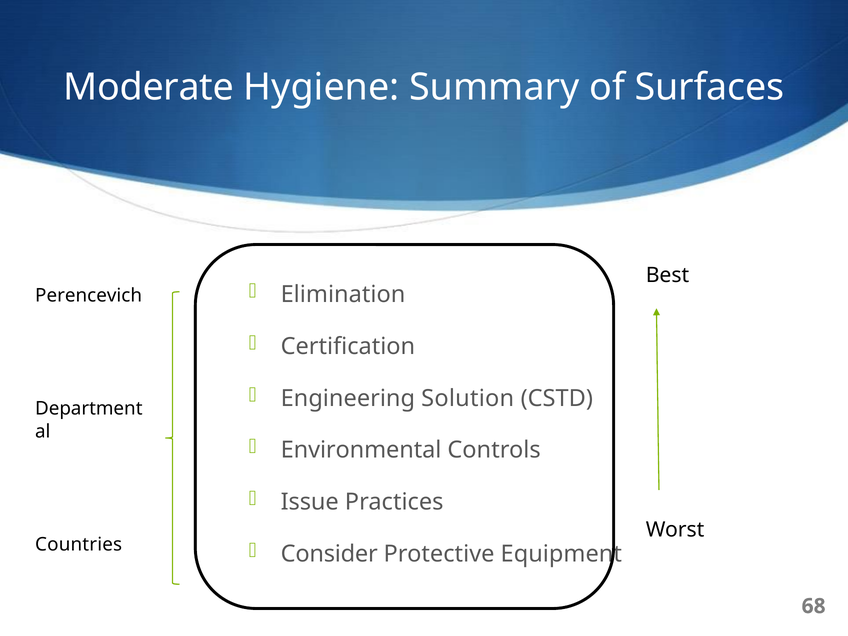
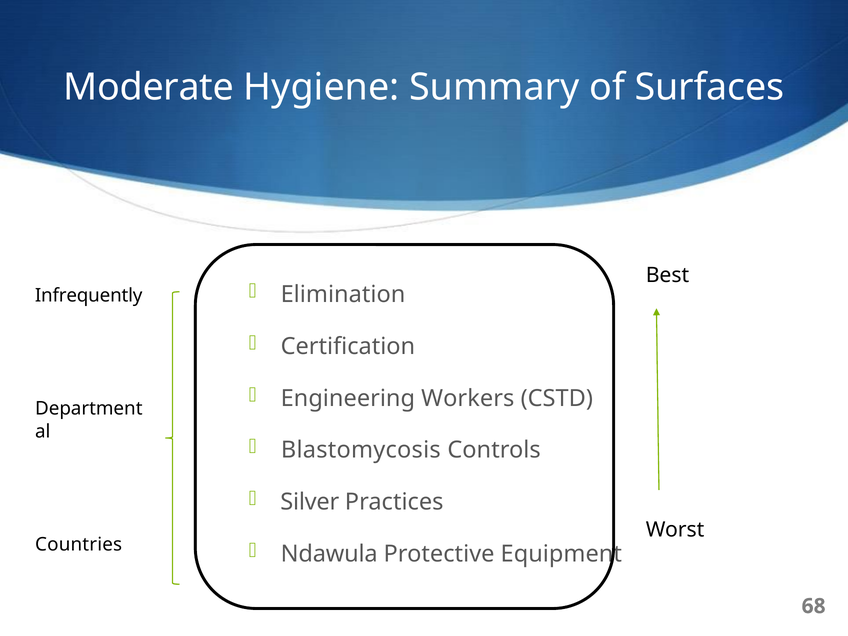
Perencevich: Perencevich -> Infrequently (89, 296)
Solution: Solution -> Workers (468, 398)
Environmental: Environmental -> Blastomycosis (361, 450)
Issue: Issue -> Silver (310, 502)
Consider: Consider -> Ndawula (329, 554)
